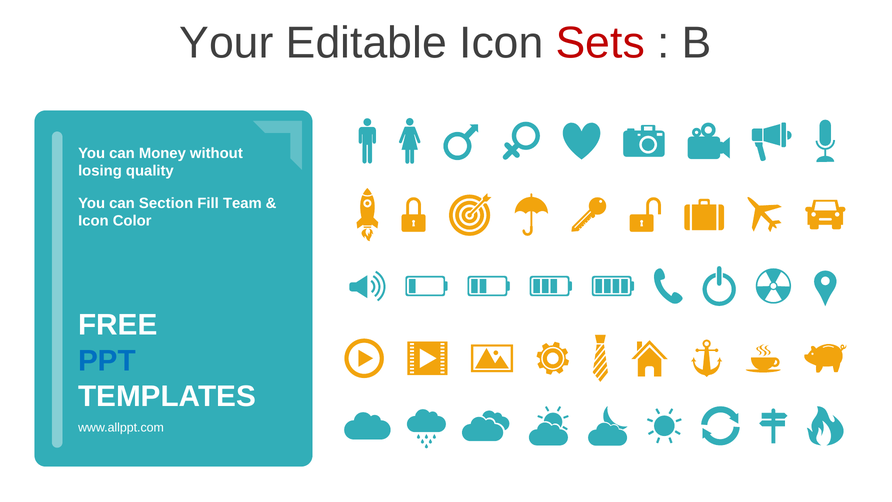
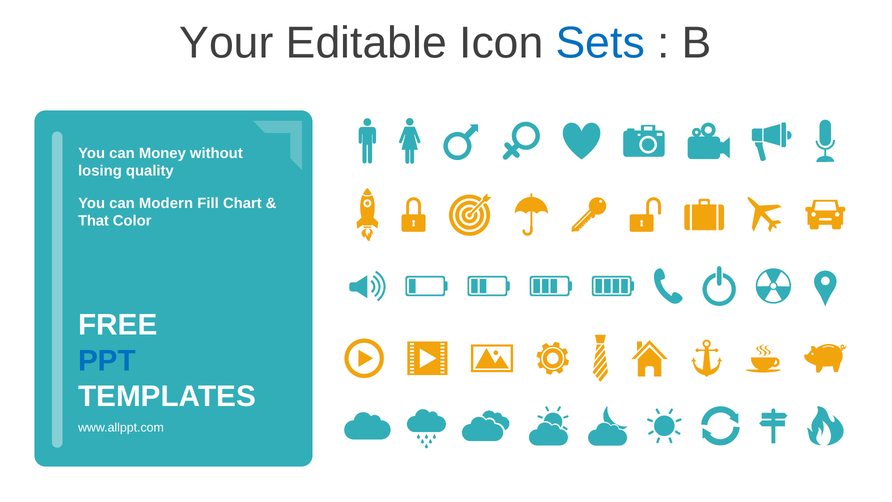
Sets colour: red -> blue (600, 43)
Section: Section -> Modern (166, 203)
Team: Team -> Chart (242, 203)
Icon: Icon -> That (93, 221)
